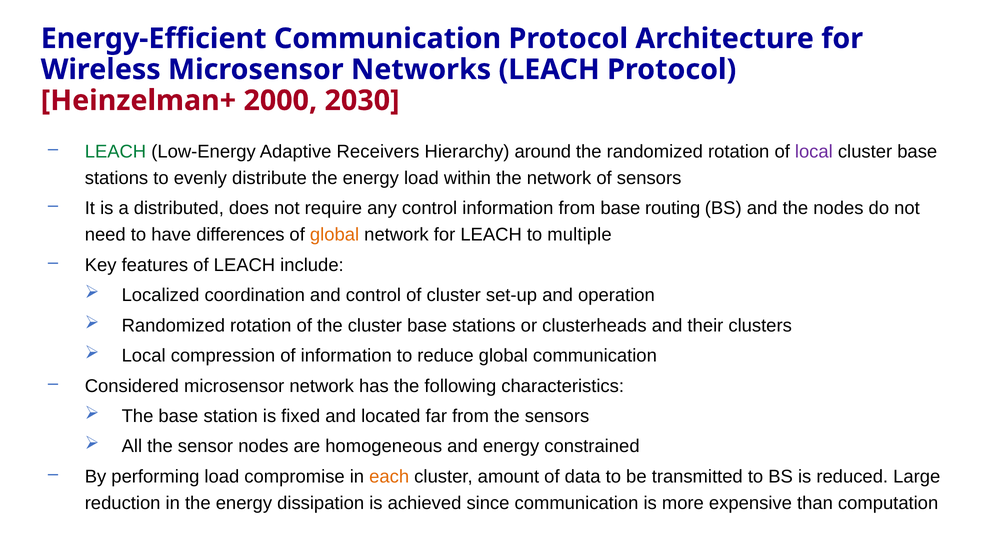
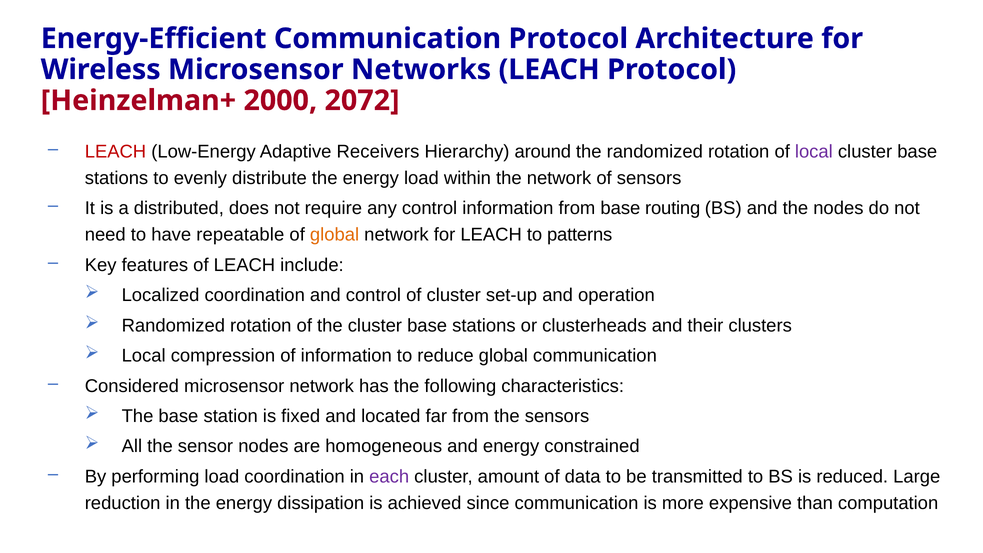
2030: 2030 -> 2072 (362, 101)
LEACH colour: green -> red (115, 152)
differences: differences -> repeatable (240, 235)
multiple: multiple -> patterns (580, 235)
load compromise: compromise -> coordination (295, 477)
each colour: orange -> purple (389, 477)
